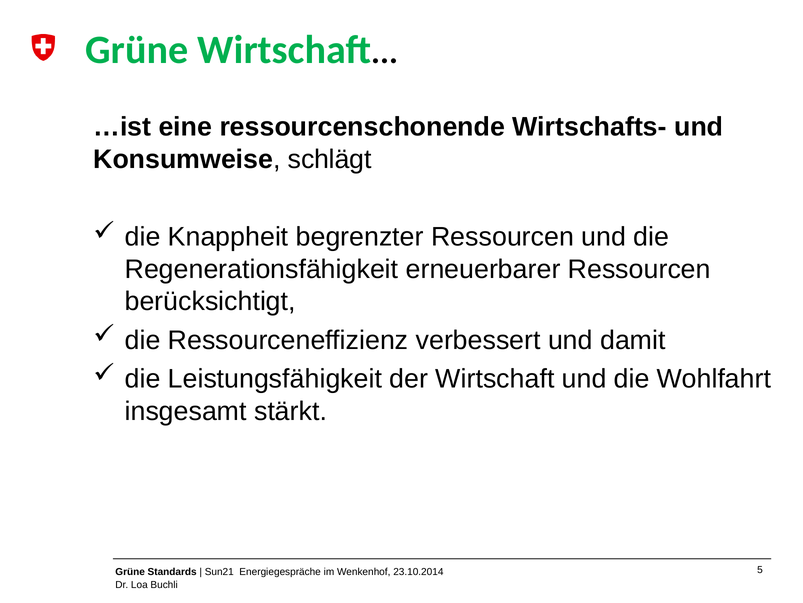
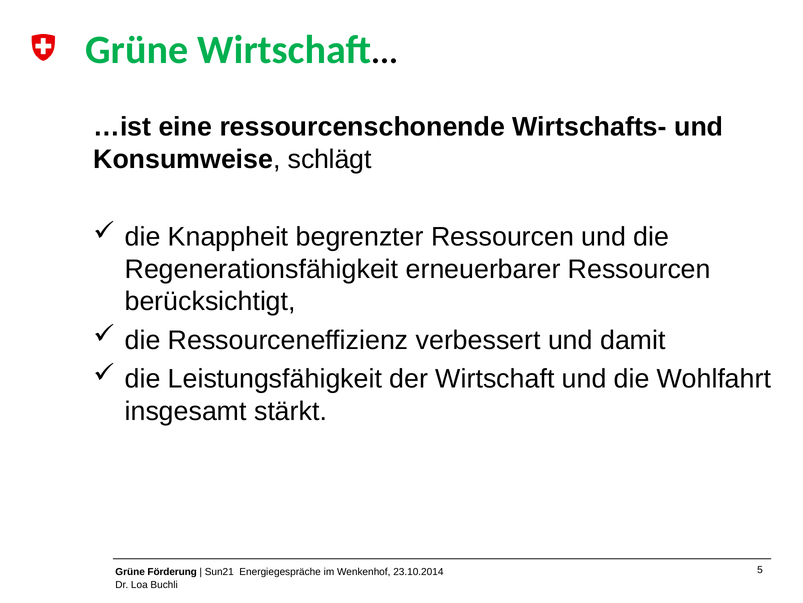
Standards: Standards -> Förderung (172, 571)
